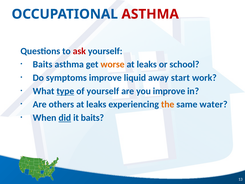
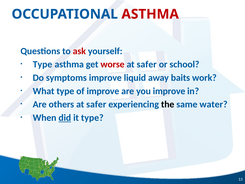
Baits: Baits -> Type (43, 64)
worse colour: orange -> red (113, 64)
leaks: leaks -> safer (147, 64)
start: start -> baits (180, 78)
type underline: present -> none (65, 91)
of yourself: yourself -> improve (103, 91)
others at leaks: leaks -> safer (96, 104)
the colour: orange -> black (168, 104)
it baits: baits -> type (92, 118)
